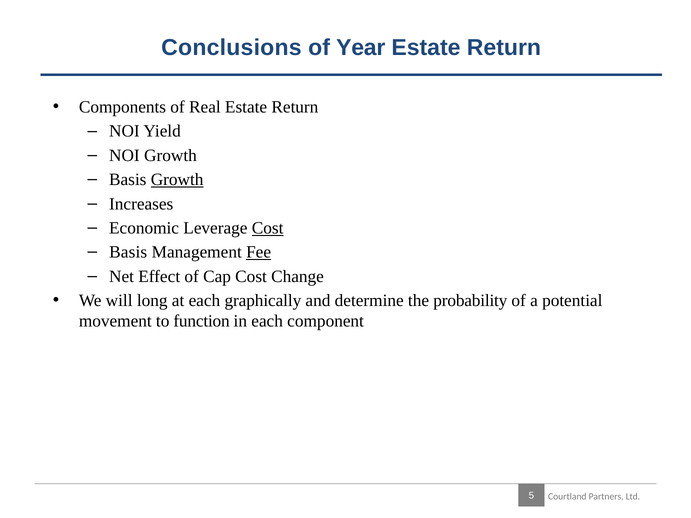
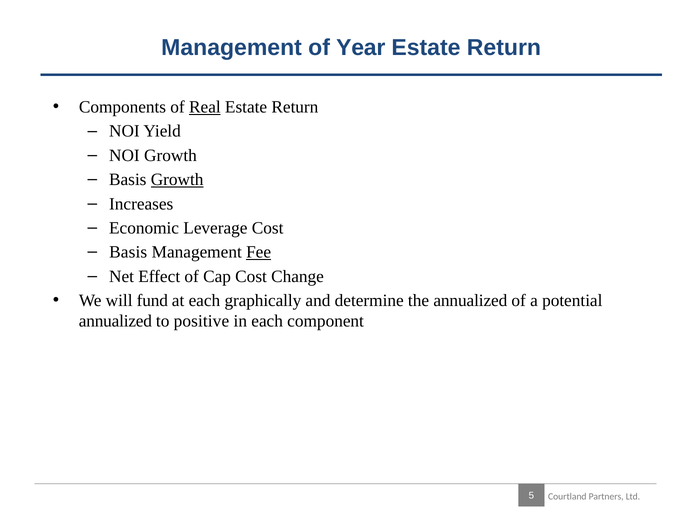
Conclusions: Conclusions -> Management (232, 48)
Real underline: none -> present (205, 107)
Cost underline: present -> none (268, 228)
long: long -> fund (152, 301)
the probability: probability -> annualized (470, 301)
movement: movement -> annualized (115, 321)
function: function -> positive (201, 321)
